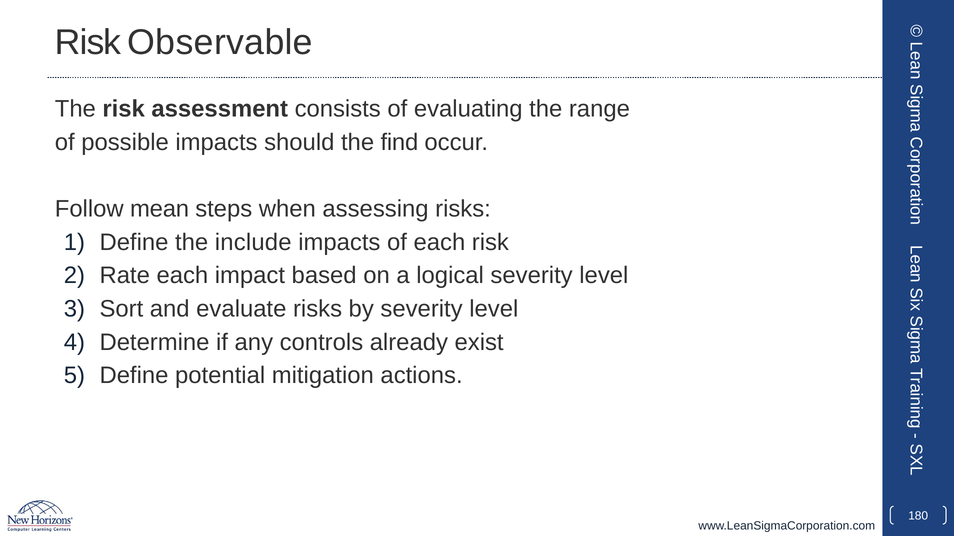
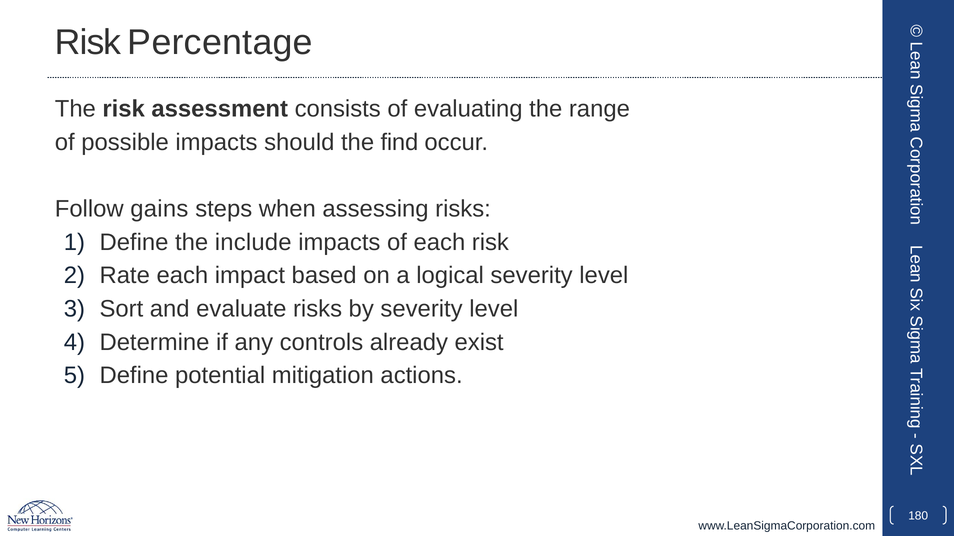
Observable: Observable -> Percentage (220, 42)
mean: mean -> gains (159, 209)
